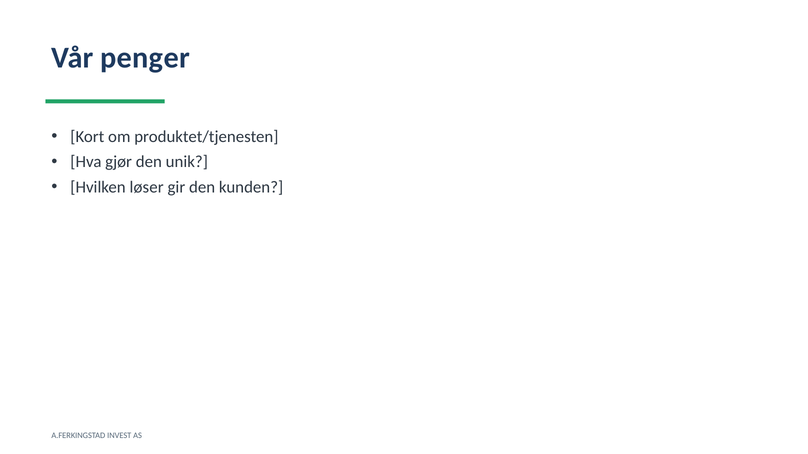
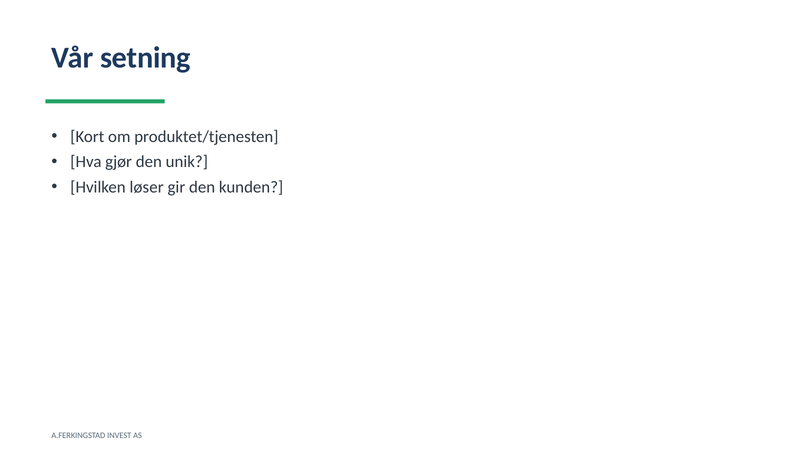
penger: penger -> setning (145, 58)
